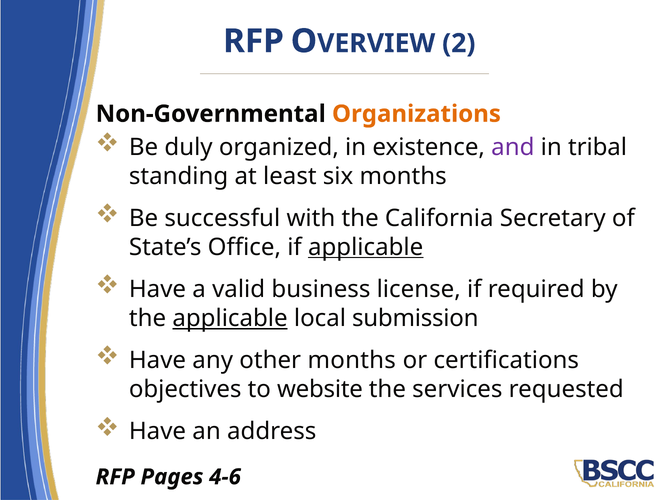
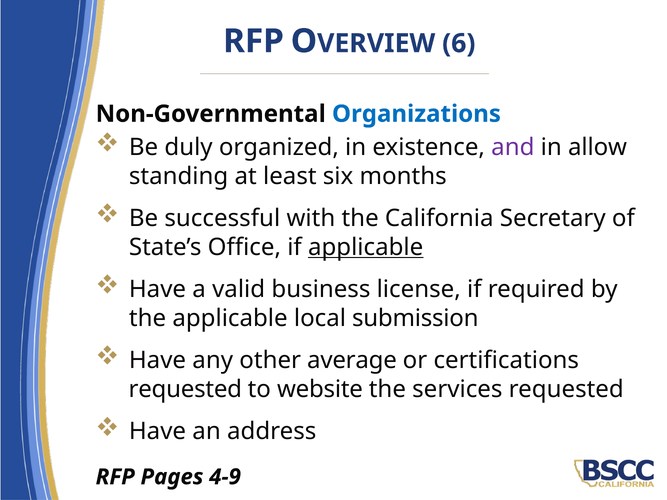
2: 2 -> 6 (459, 43)
Organizations colour: orange -> blue (416, 114)
tribal: tribal -> allow (598, 147)
applicable underline: present -> none (230, 318)
other months: months -> average (352, 361)
objectives: objectives -> requested (185, 389)
4-6: 4-6 -> 4-9 (225, 477)
